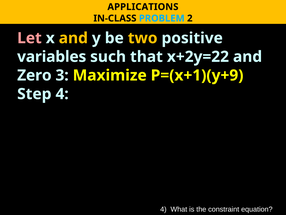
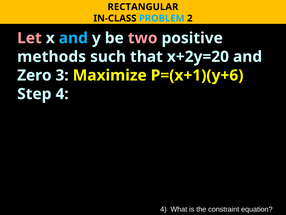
APPLICATIONS: APPLICATIONS -> RECTANGULAR (143, 7)
and colour: yellow -> light blue (73, 38)
two colour: yellow -> pink (143, 38)
variables: variables -> methods (52, 57)
x+2y=22: x+2y=22 -> x+2y=20 (198, 57)
P=(x+1)(y+9: P=(x+1)(y+9 -> P=(x+1)(y+6 (197, 75)
